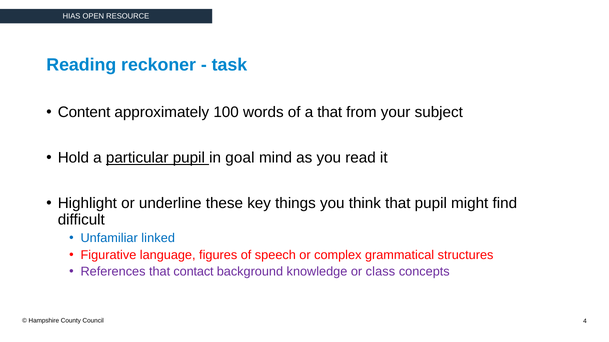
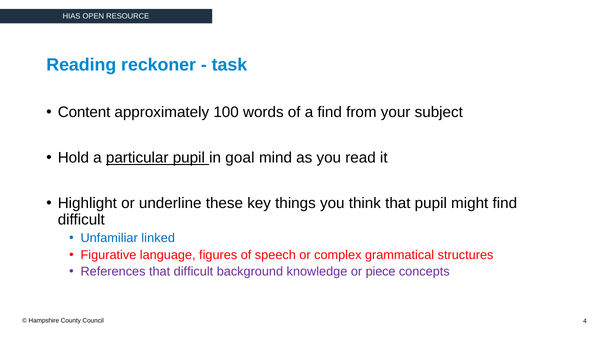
a that: that -> find (330, 113)
that contact: contact -> difficult (193, 272)
class: class -> piece (381, 272)
